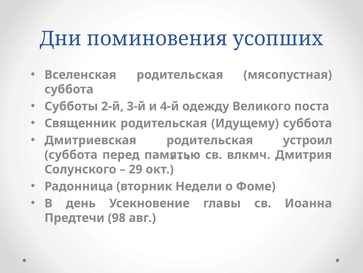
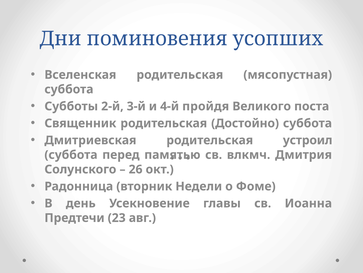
одежду: одежду -> пройдя (206, 106)
Идущему: Идущему -> Достойно (245, 123)
29: 29 -> 26 (136, 169)
98: 98 -> 23 (117, 217)
